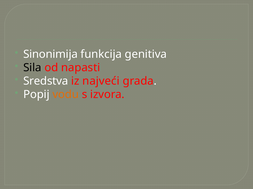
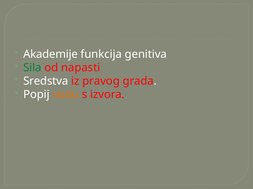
Sinonimija: Sinonimija -> Akademije (50, 54)
Sila colour: black -> green (32, 68)
najveći: najveći -> pravog (101, 81)
